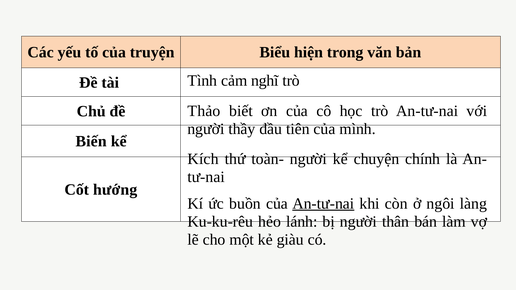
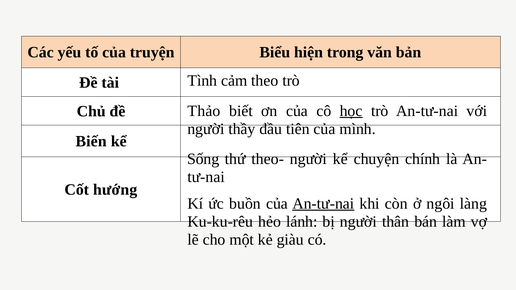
nghĩ: nghĩ -> theo (265, 81)
học underline: none -> present (351, 111)
Kích: Kích -> Sống (203, 159)
toàn-: toàn- -> theo- (268, 159)
